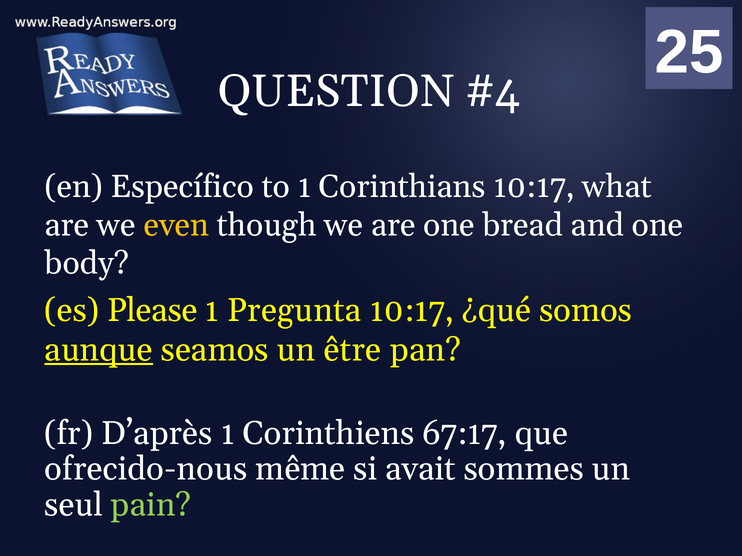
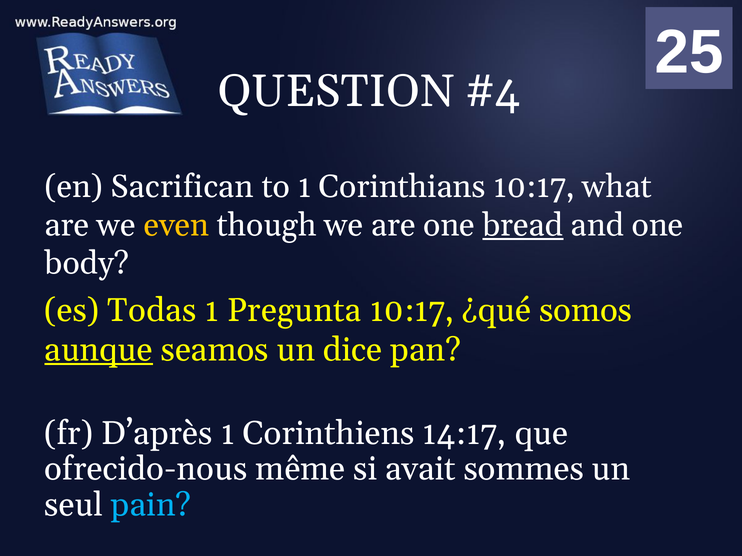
Específico: Específico -> Sacrifican (182, 187)
bread underline: none -> present (523, 225)
Please: Please -> Todas (152, 311)
être: être -> dice (353, 350)
67:17: 67:17 -> 14:17 (464, 434)
pain colour: light green -> light blue (151, 505)
